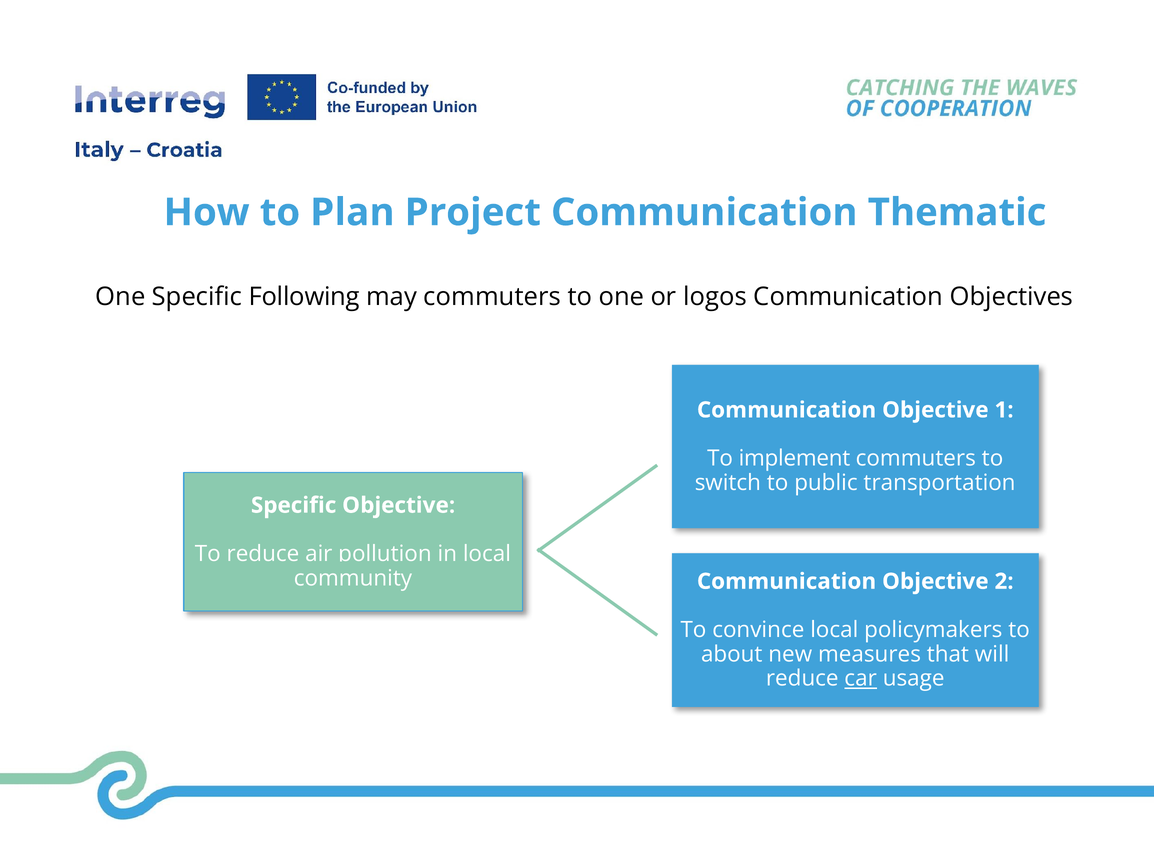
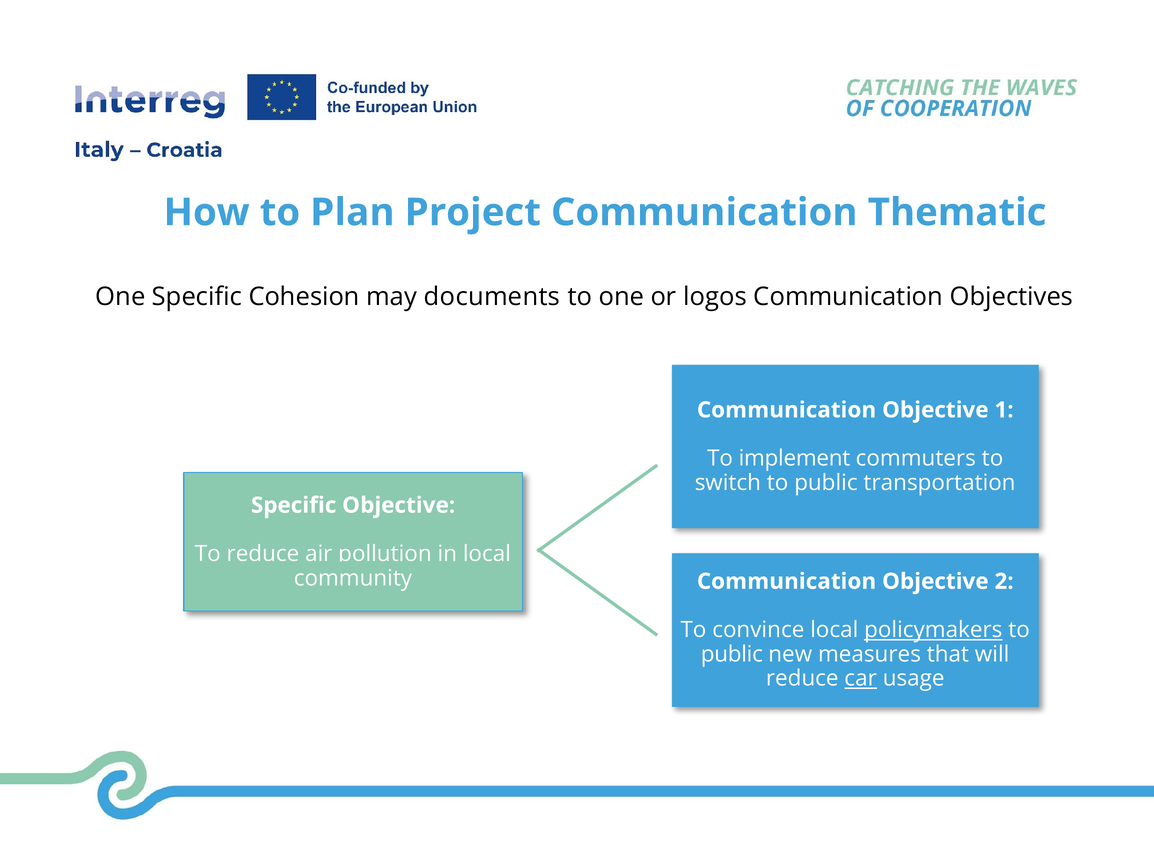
Following: Following -> Cohesion (304, 297)
may commuters: commuters -> documents (492, 297)
policymakers underline: none -> present (933, 630)
about: about -> public (732, 654)
